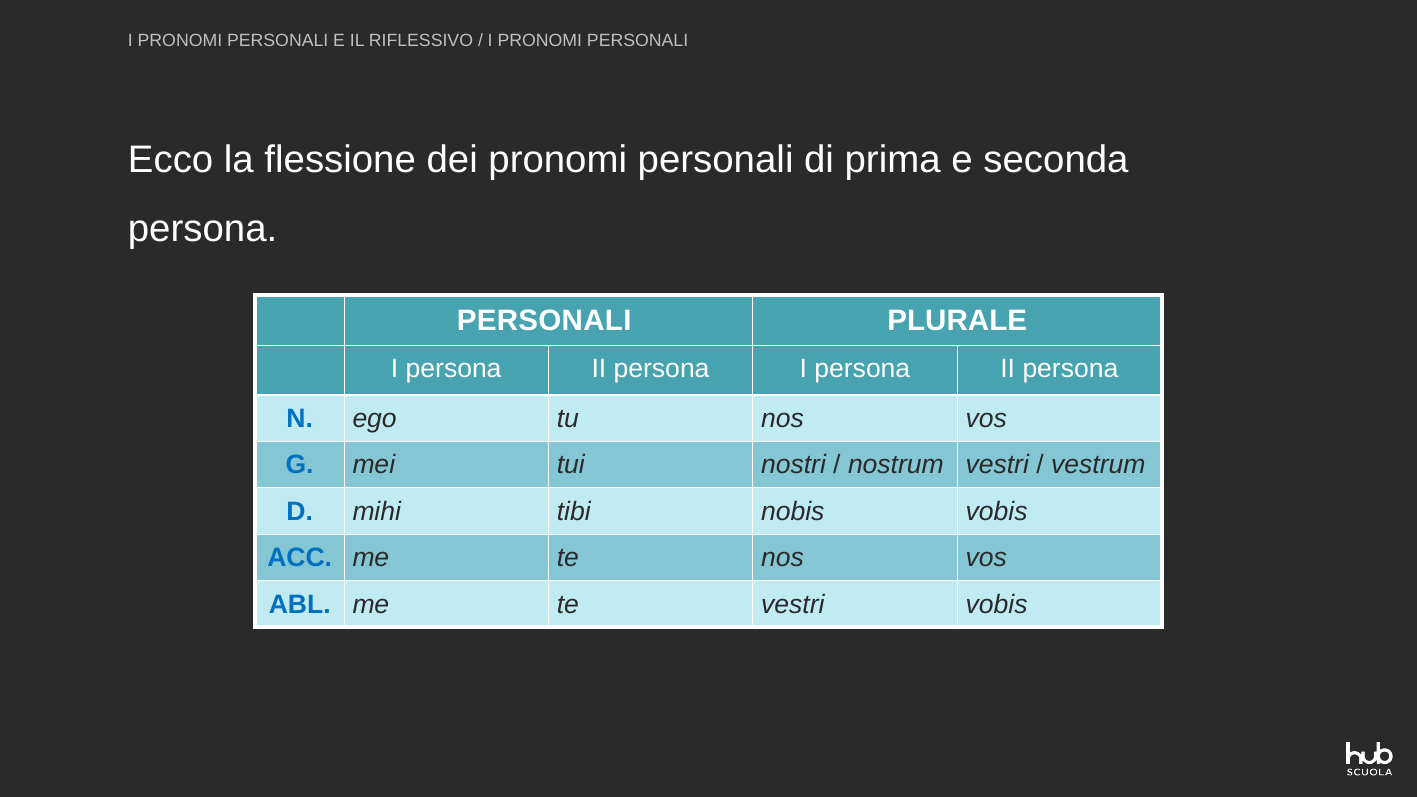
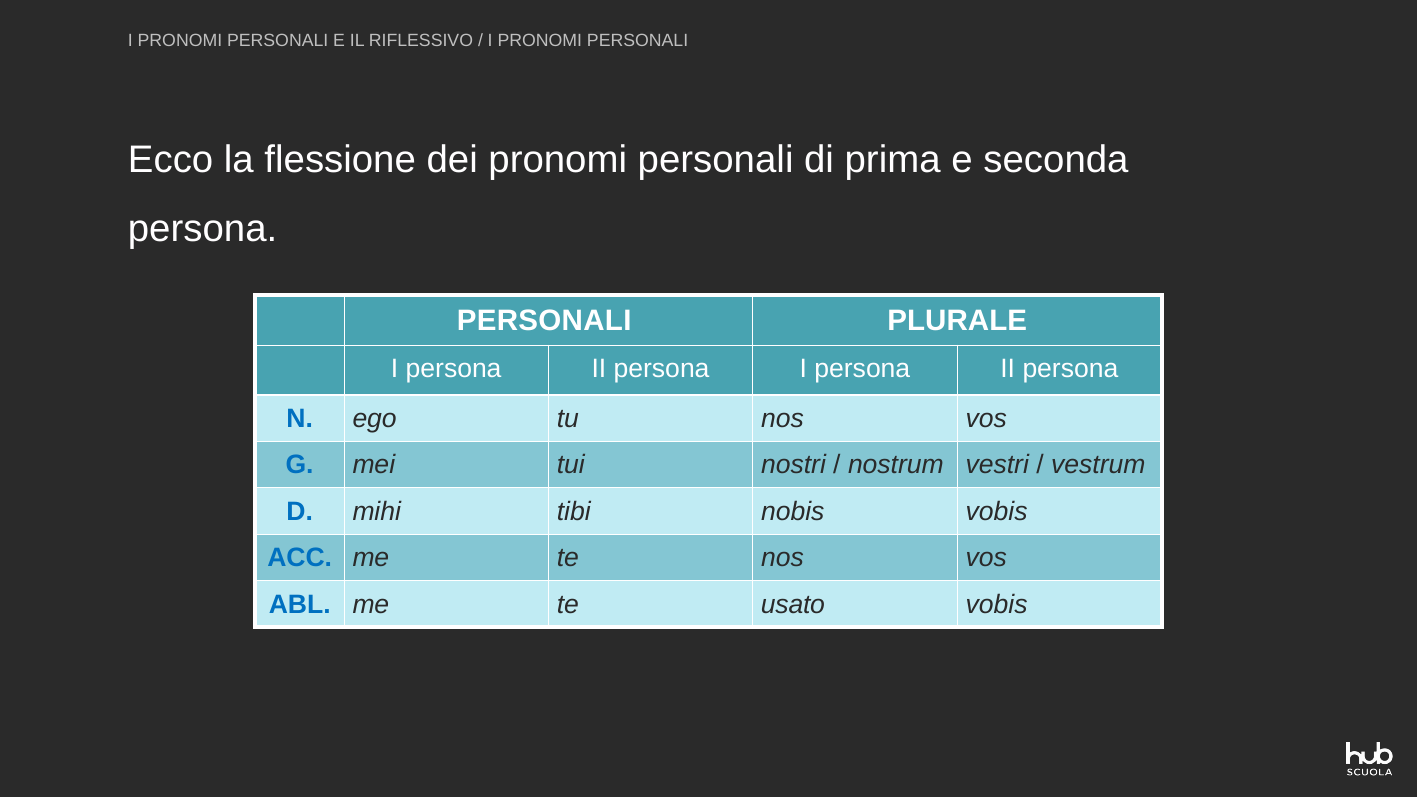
te vestri: vestri -> usato (793, 604)
